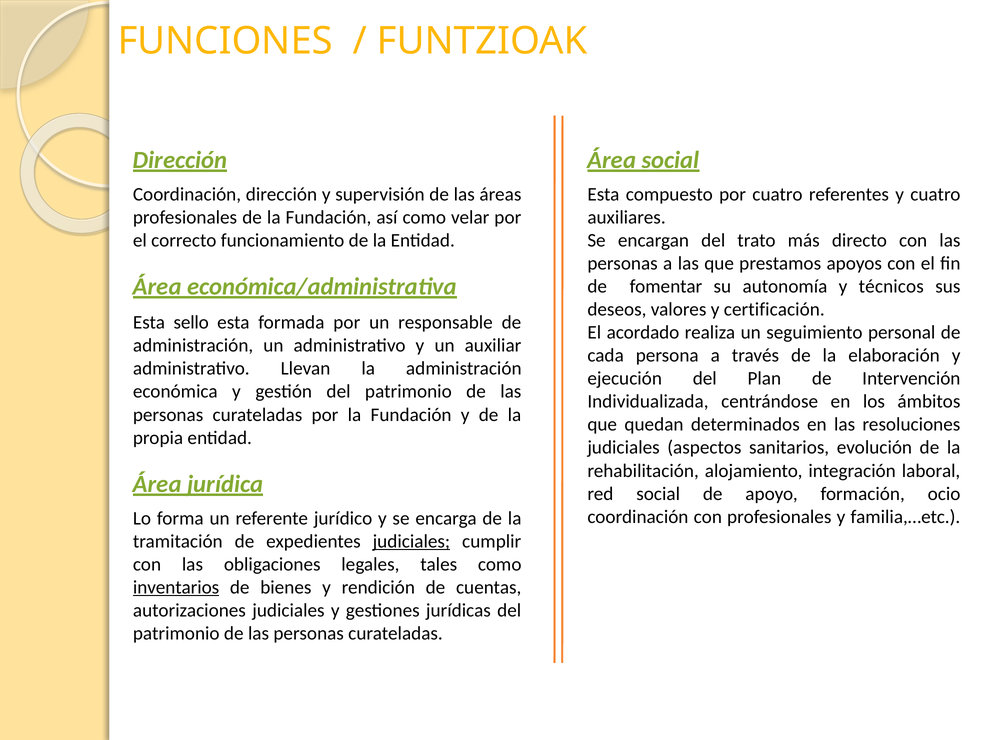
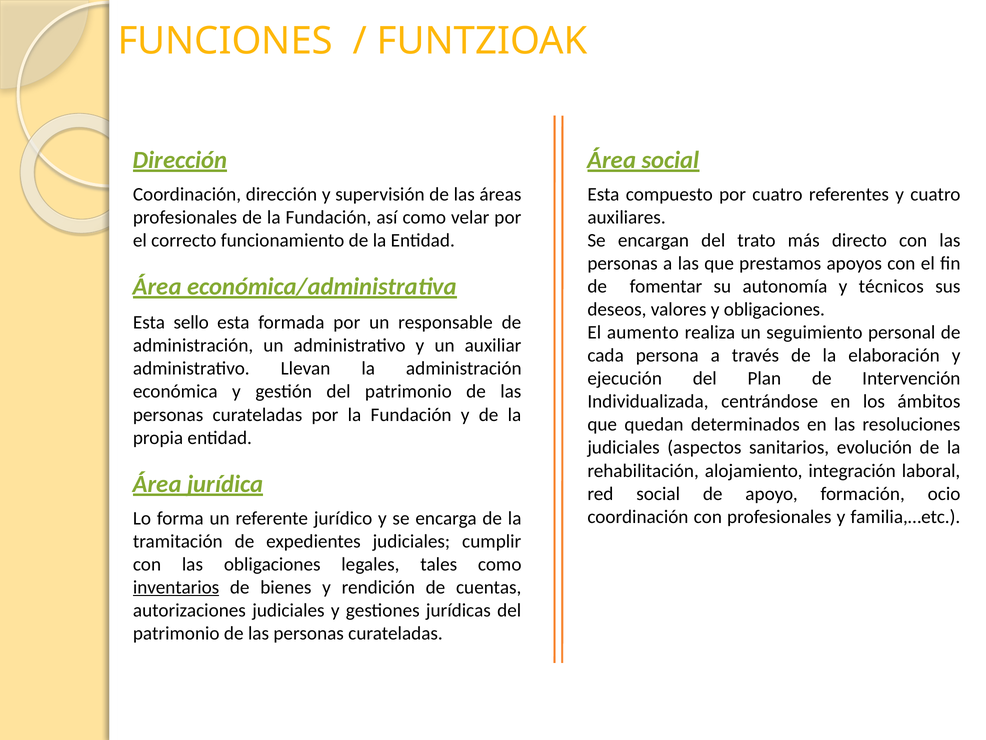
y certificación: certificación -> obligaciones (774, 309)
acordado: acordado -> aumento (643, 332)
judiciales underline: present -> none (411, 541)
